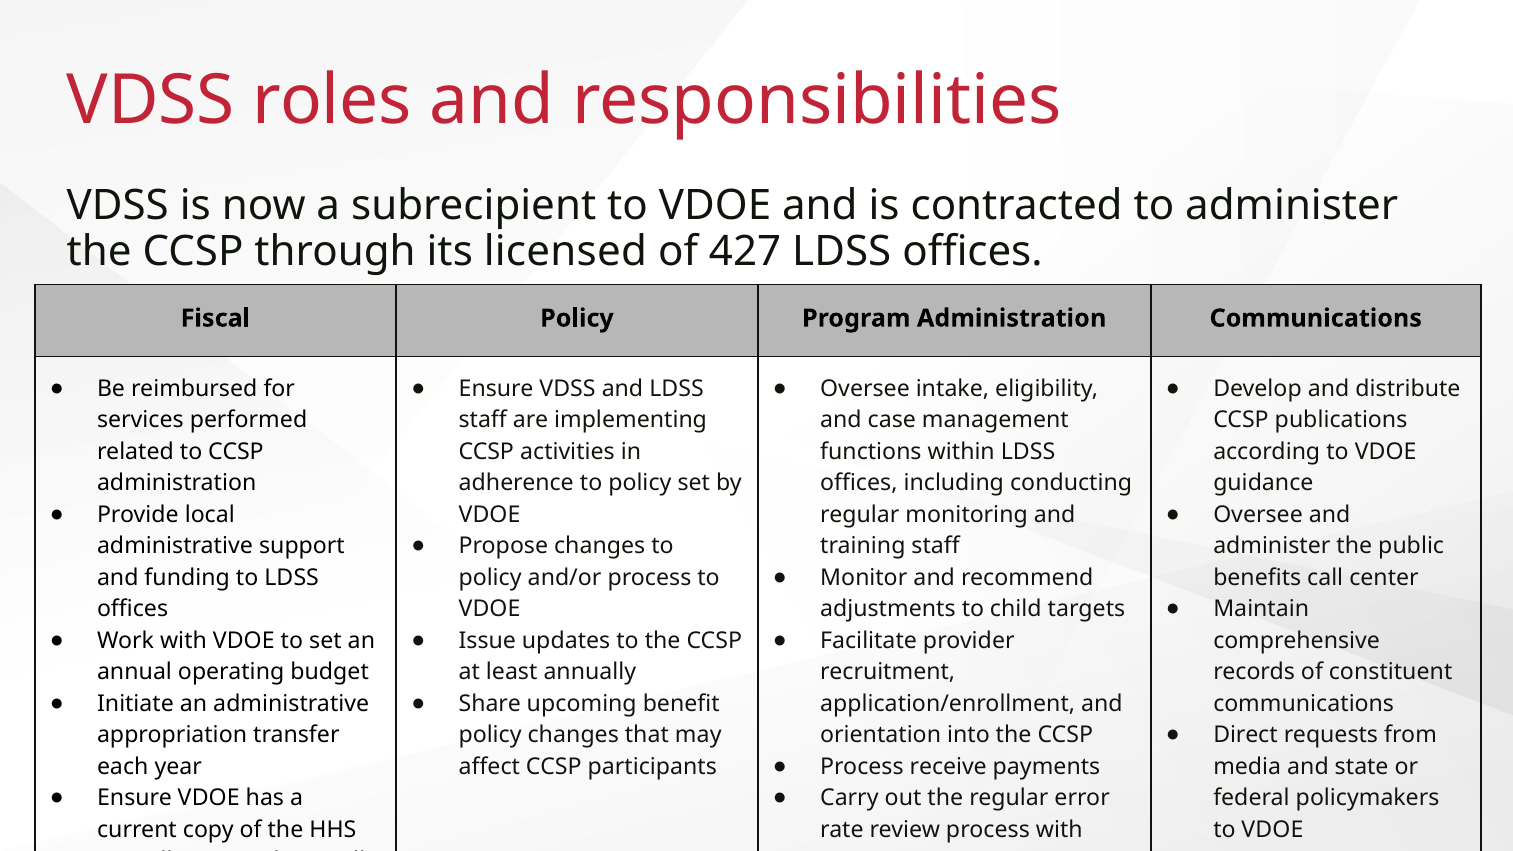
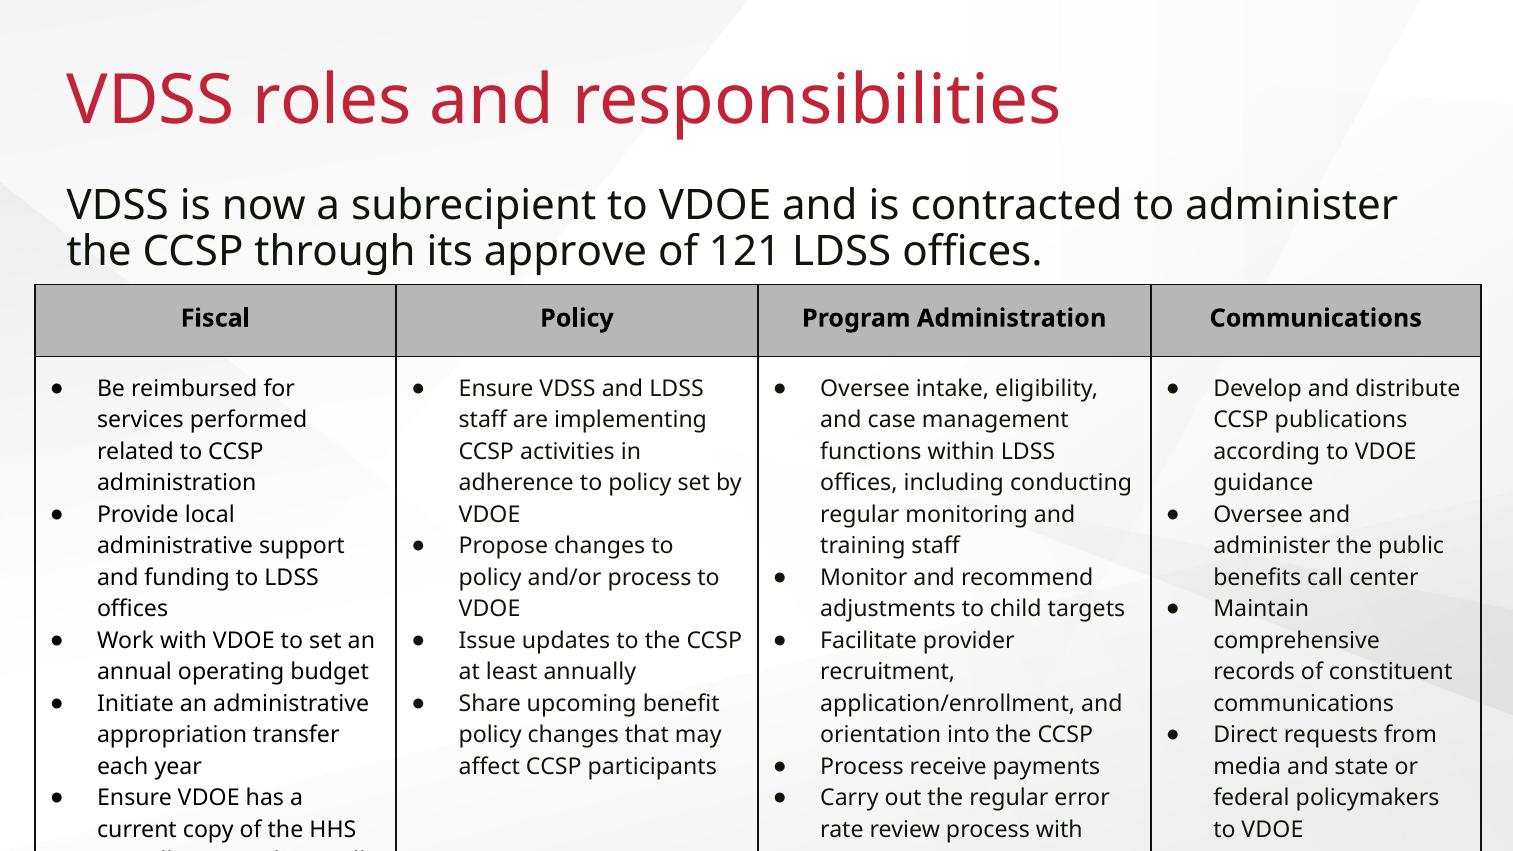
licensed: licensed -> approve (565, 251)
427: 427 -> 121 (745, 251)
